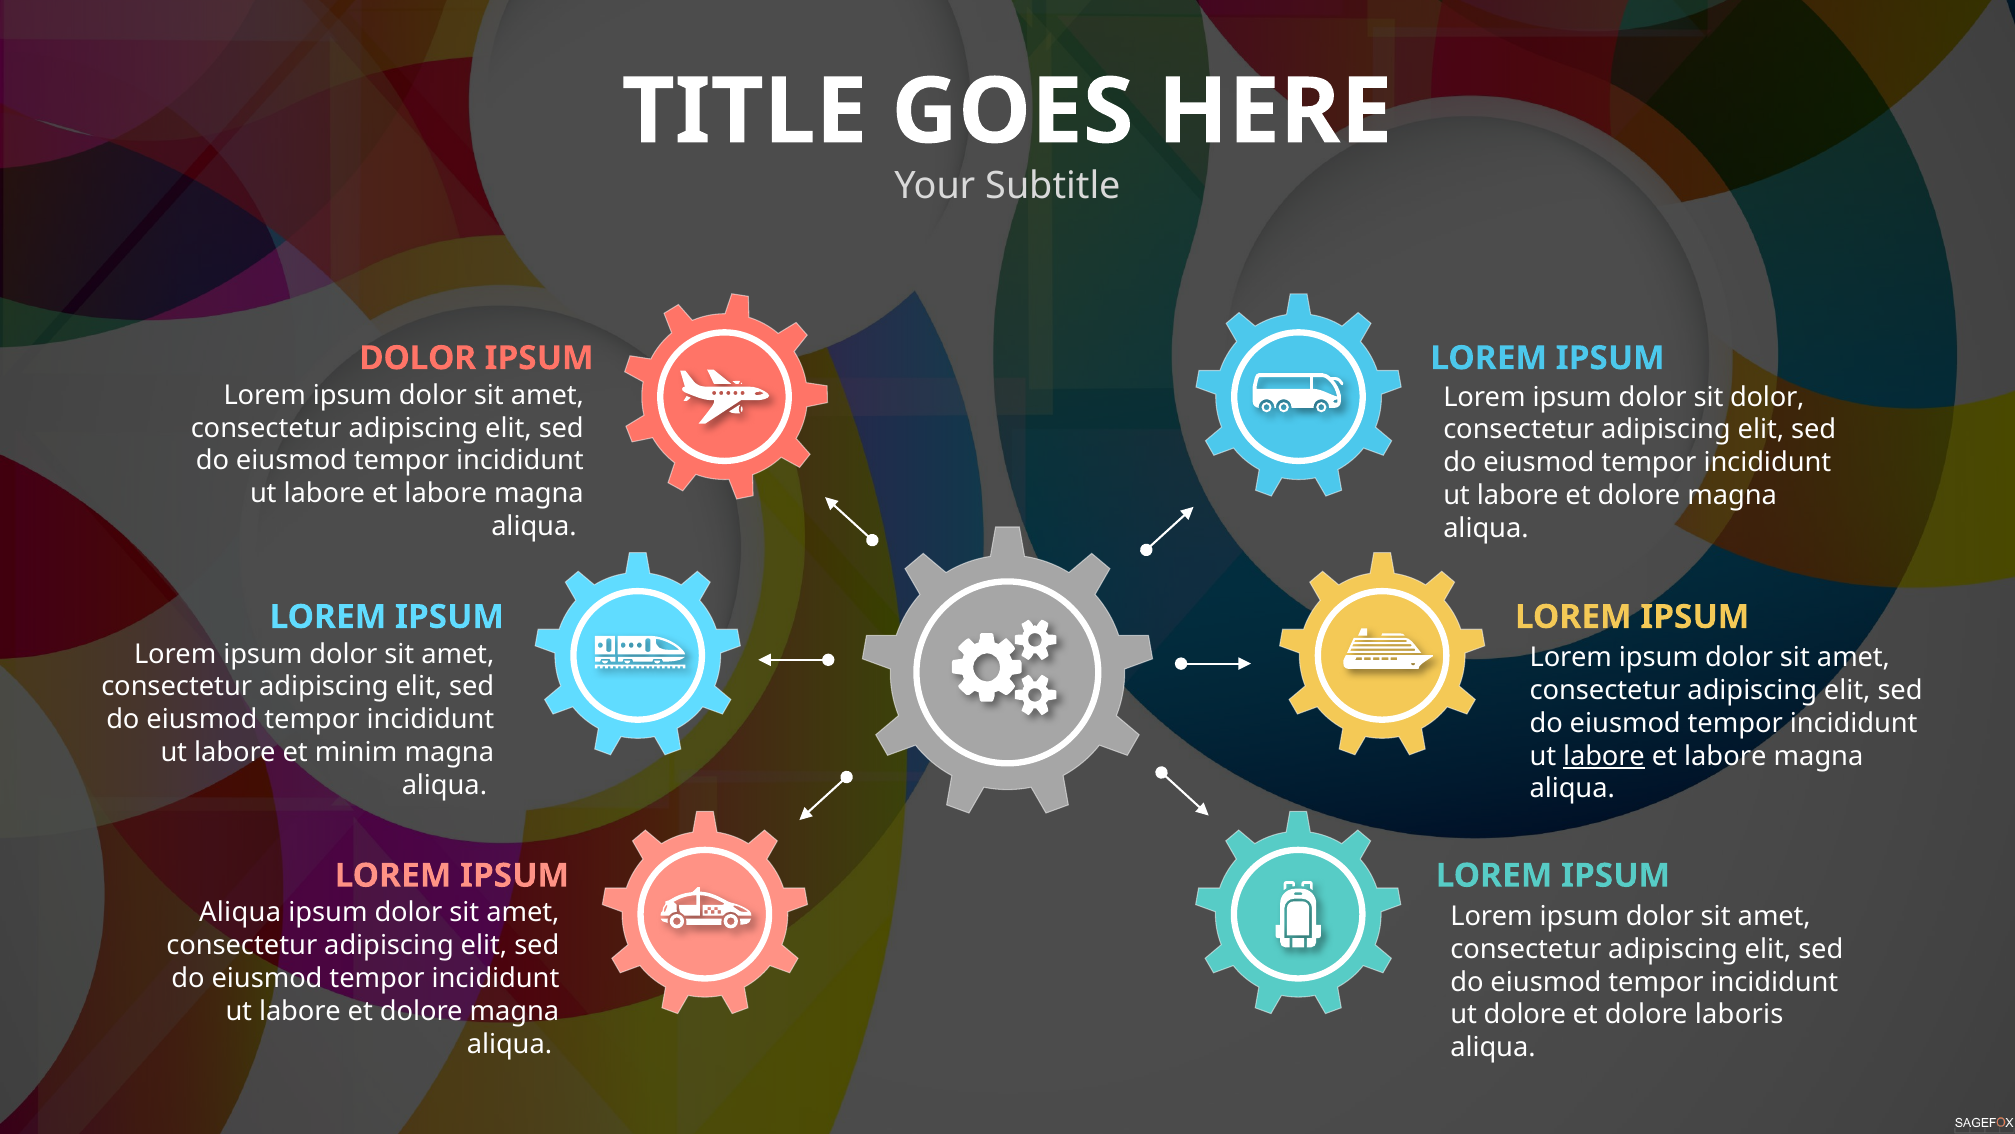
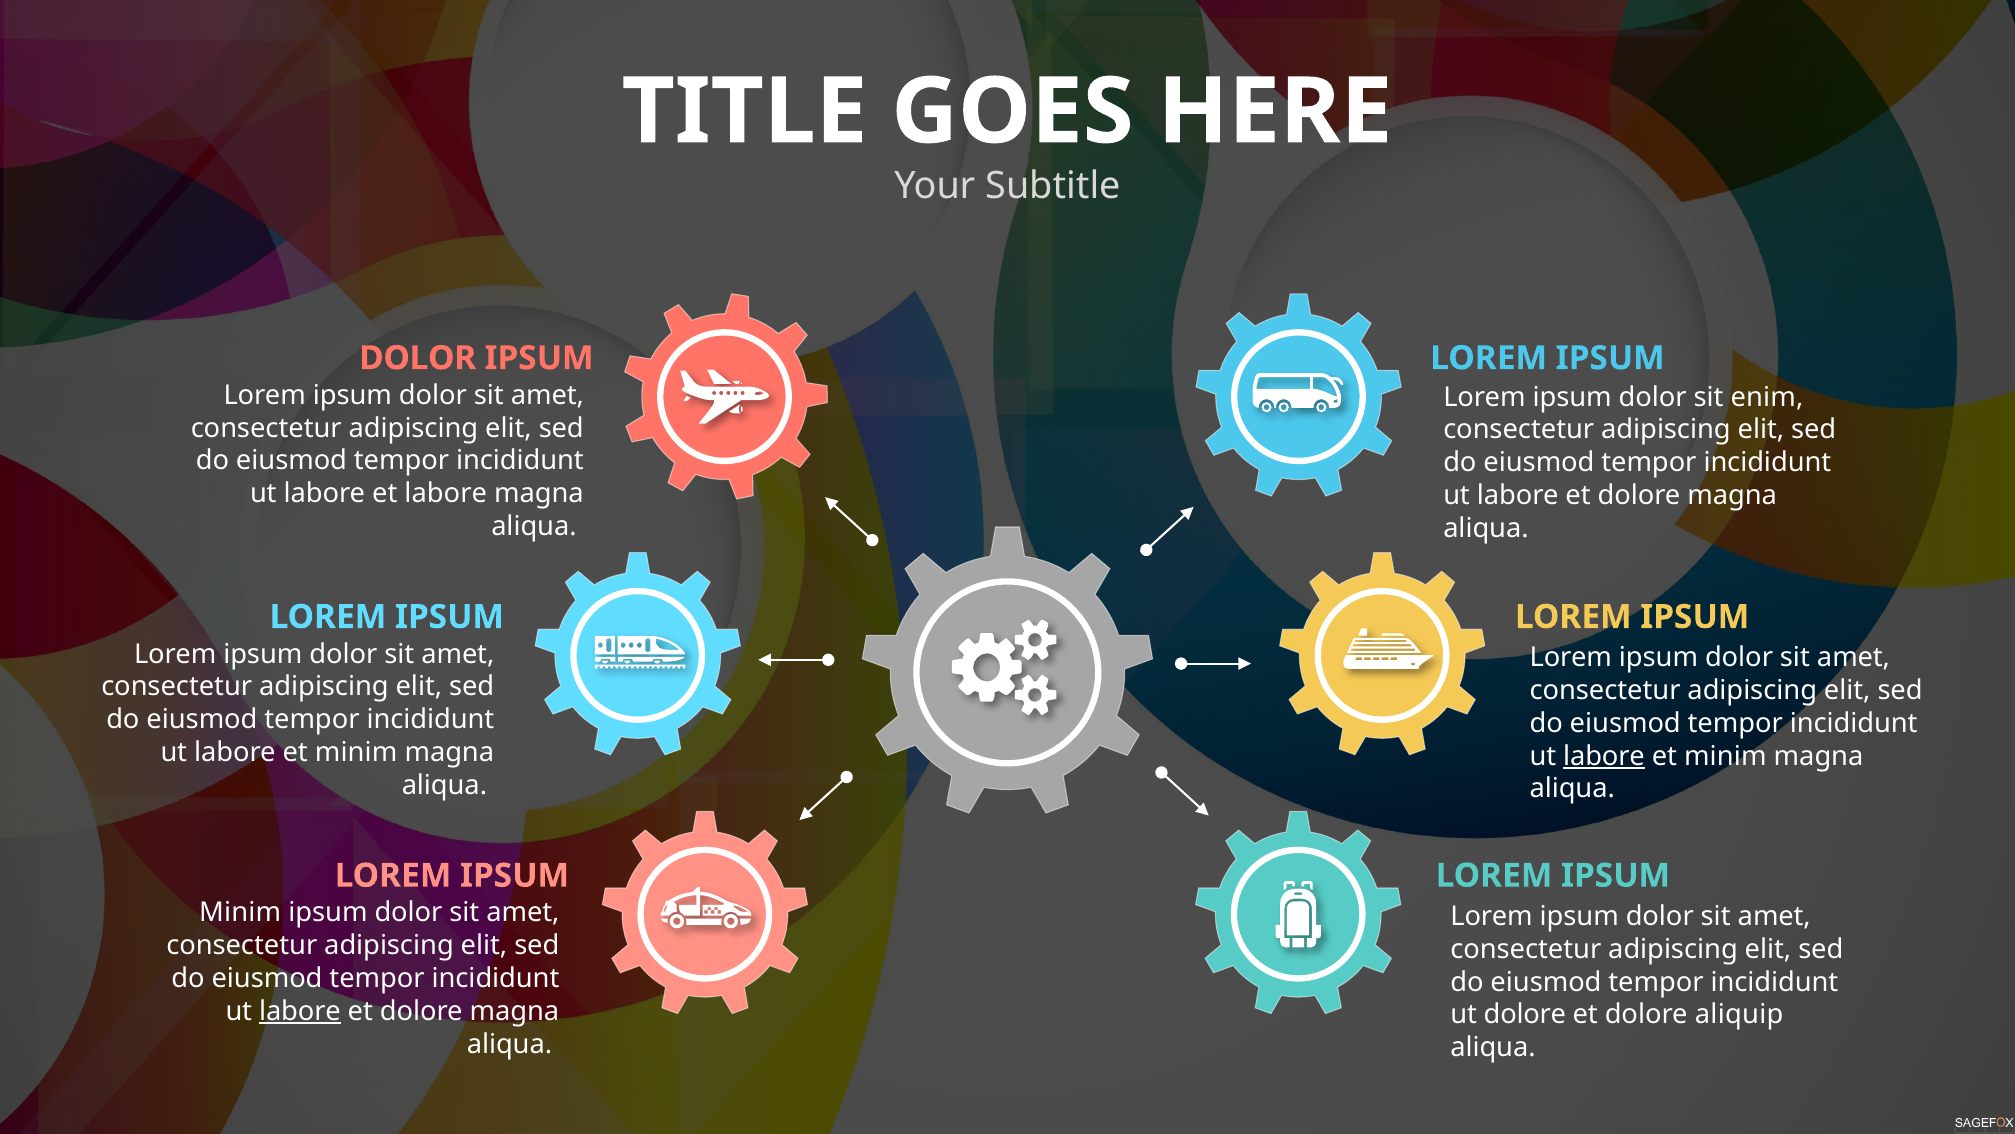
sit dolor: dolor -> enim (1767, 397)
labore: labore -> minim (1725, 756)
Aliqua: Aliqua -> Minim (240, 912)
labore underline: none -> present (300, 1011)
laboris: laboris -> aliquip (1739, 1014)
